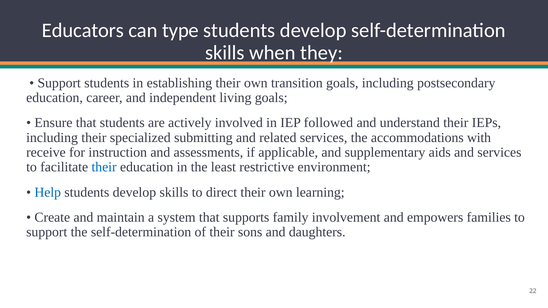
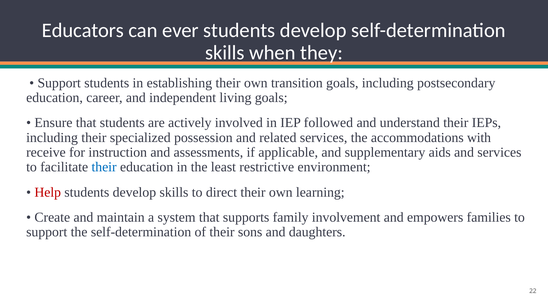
type: type -> ever (181, 31)
submitting: submitting -> possession (203, 138)
Help colour: blue -> red (48, 192)
